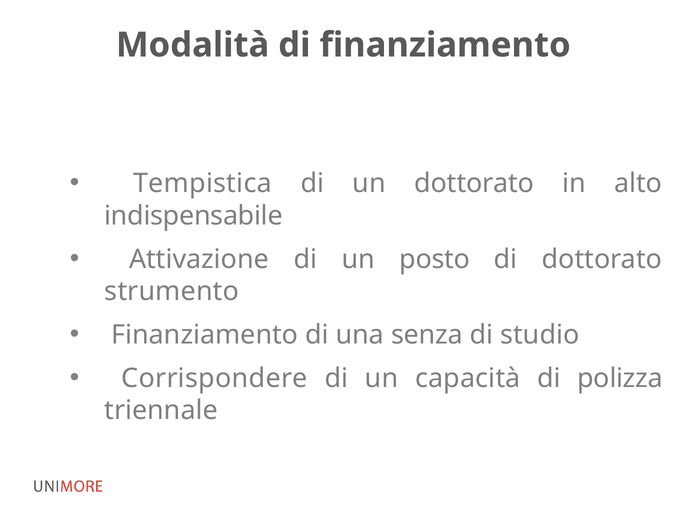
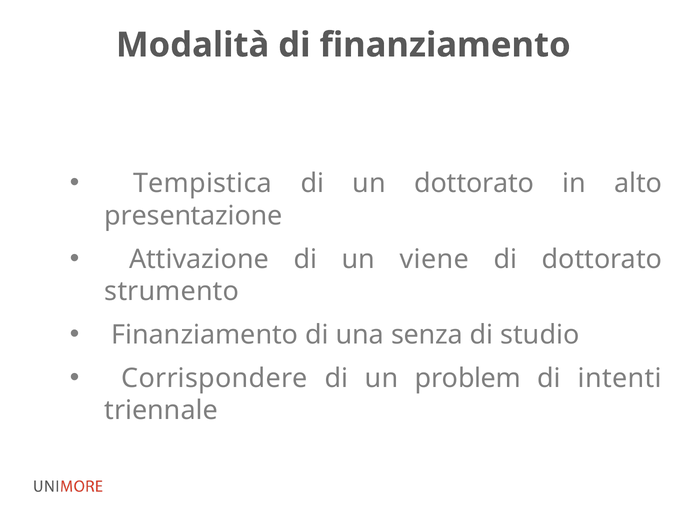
indispensabile: indispensabile -> presentazione (193, 216)
posto: posto -> viene (434, 260)
capacità: capacità -> problem (468, 379)
polizza: polizza -> intenti (620, 379)
